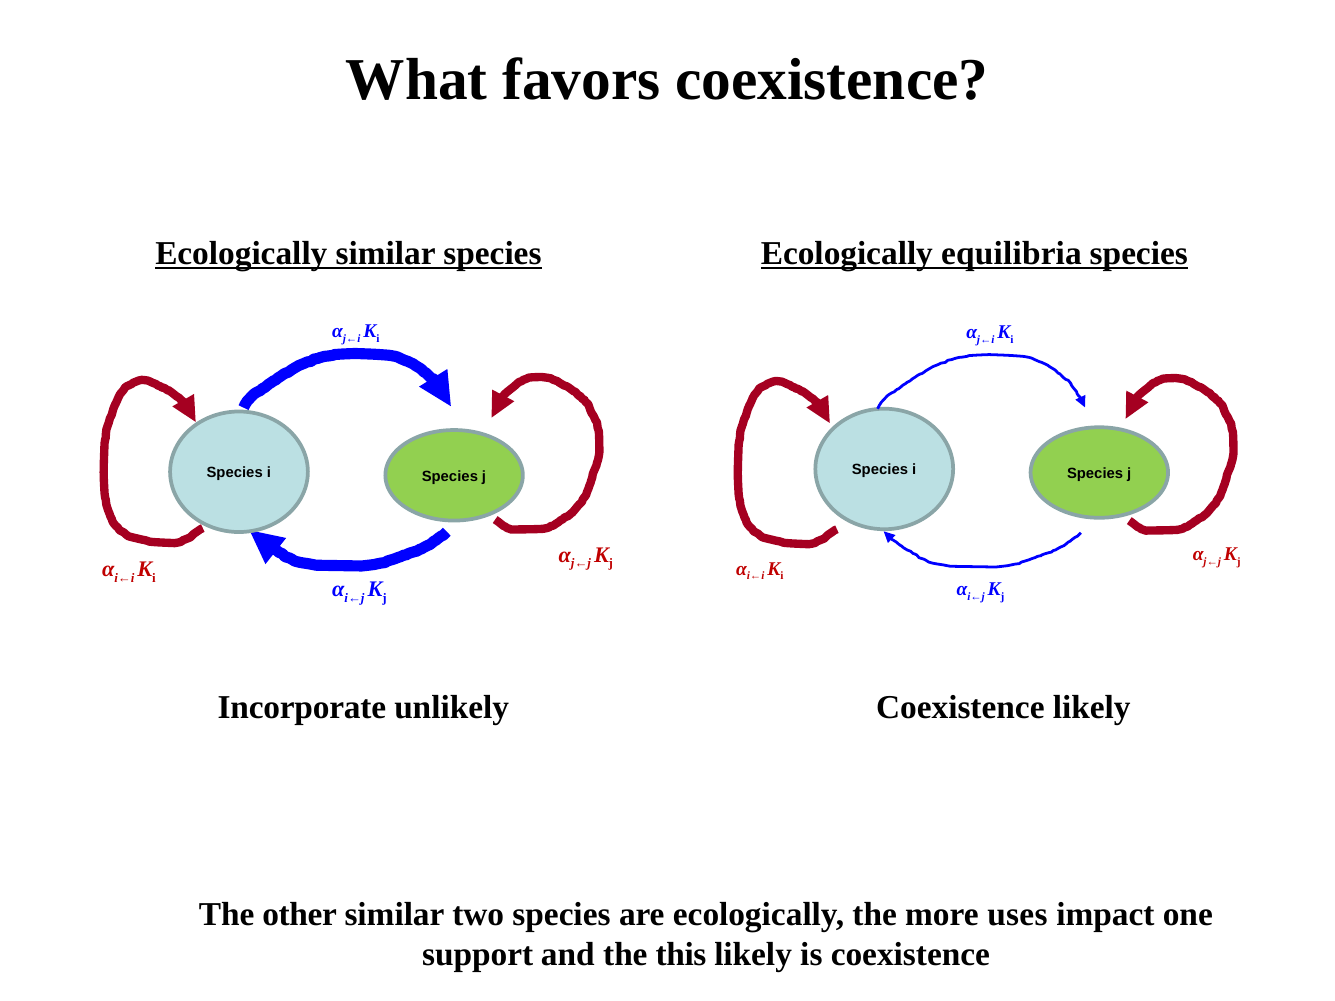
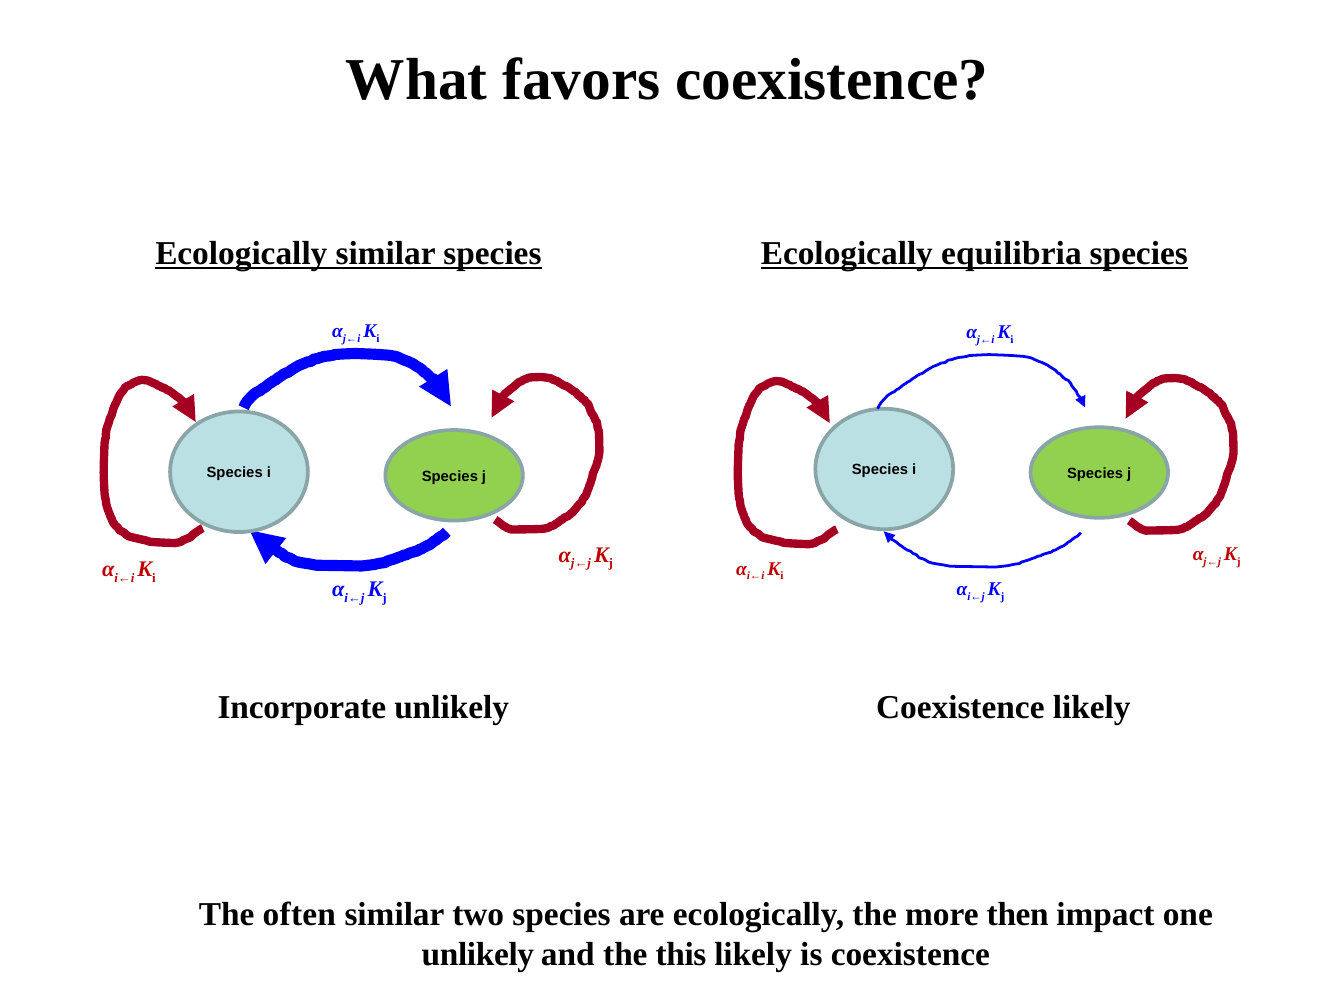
other: other -> often (299, 914)
uses: uses -> then (1018, 914)
support: support -> unlikely (478, 954)
